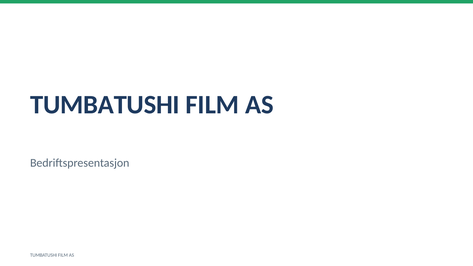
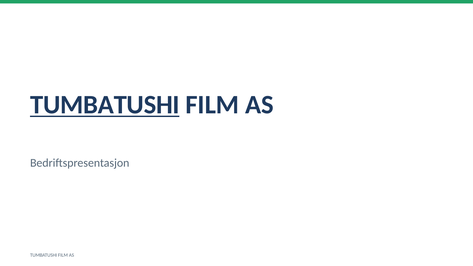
TUMBATUSHI underline: none -> present (105, 105)
